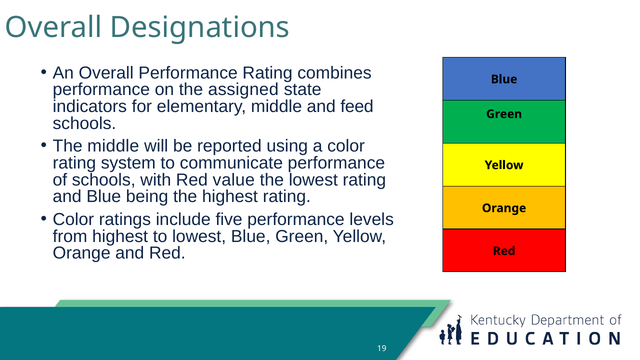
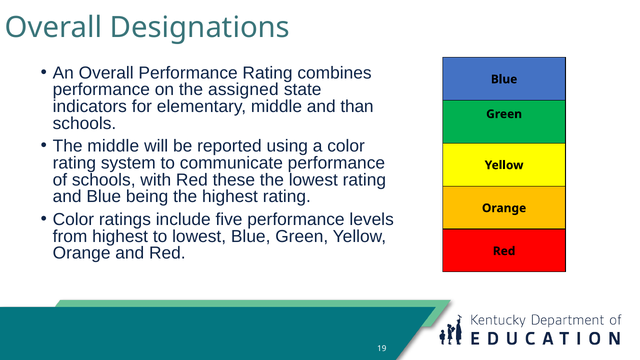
feed: feed -> than (357, 107)
value: value -> these (234, 180)
